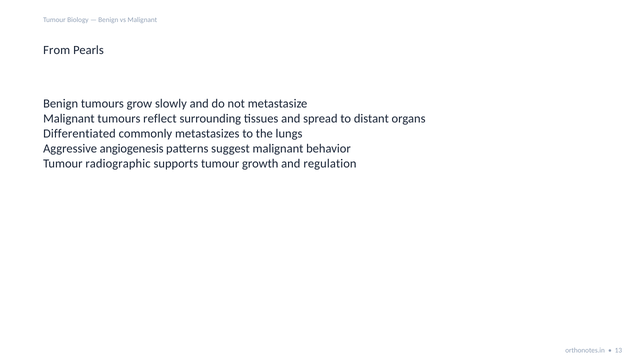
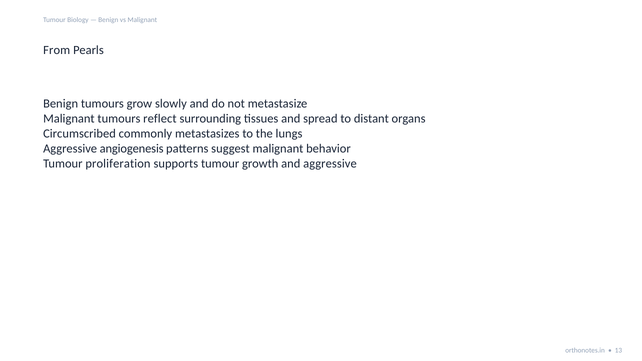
Differentiated: Differentiated -> Circumscribed (80, 134)
radiographic: radiographic -> proliferation (118, 164)
and regulation: regulation -> aggressive (330, 164)
